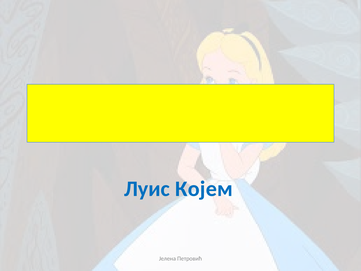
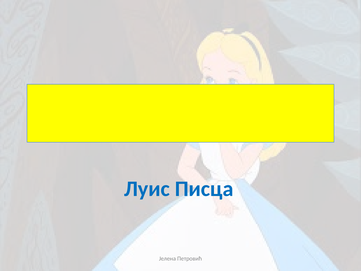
Луис Којем: Којем -> Писца (204, 189)
